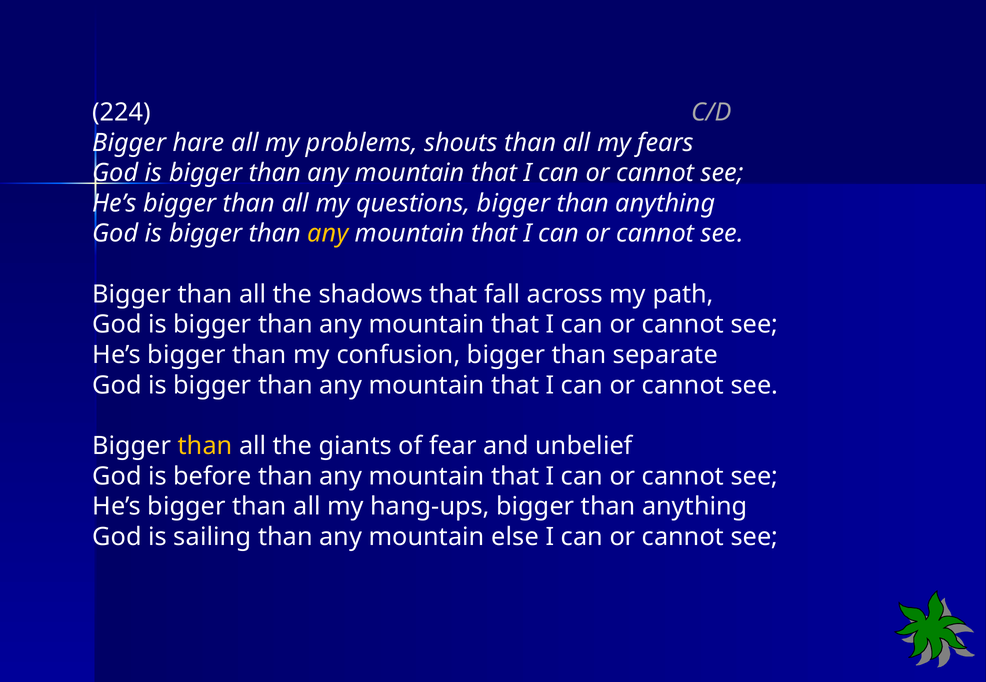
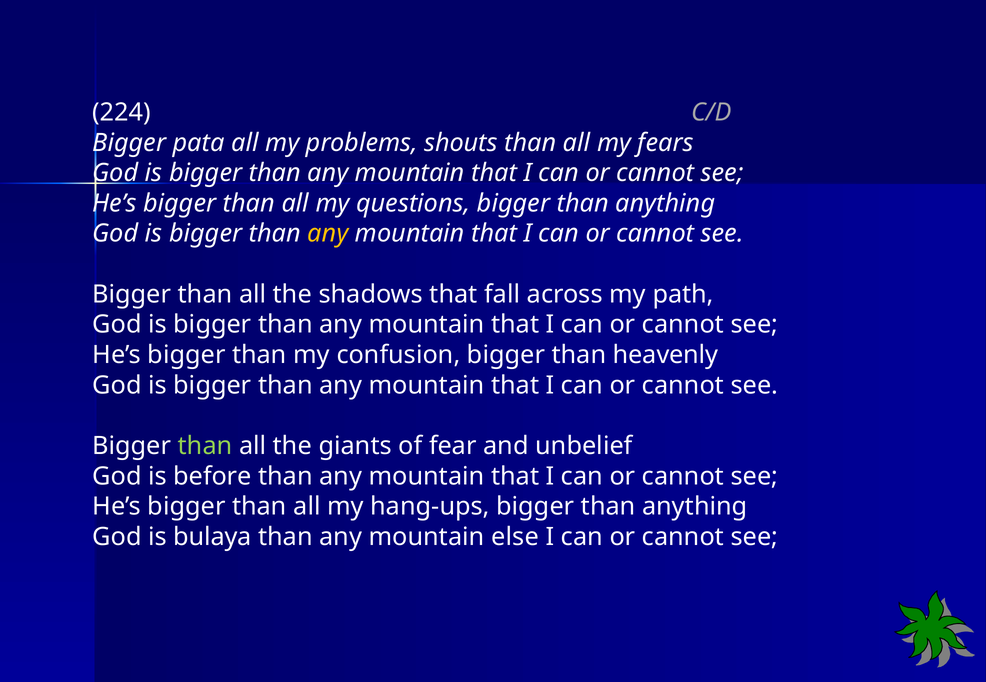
hare: hare -> pata (199, 143)
separate: separate -> heavenly (666, 355)
than colour: yellow -> light green (205, 446)
sailing: sailing -> bulaya (213, 537)
